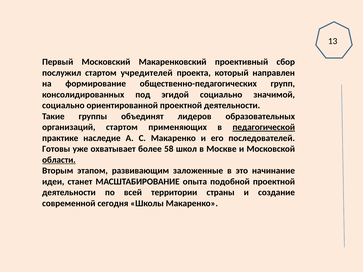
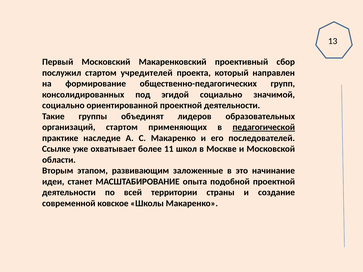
Готовы: Готовы -> Ссылке (56, 149)
58: 58 -> 11 (169, 149)
области underline: present -> none (59, 160)
сегодня: сегодня -> ковское (113, 204)
